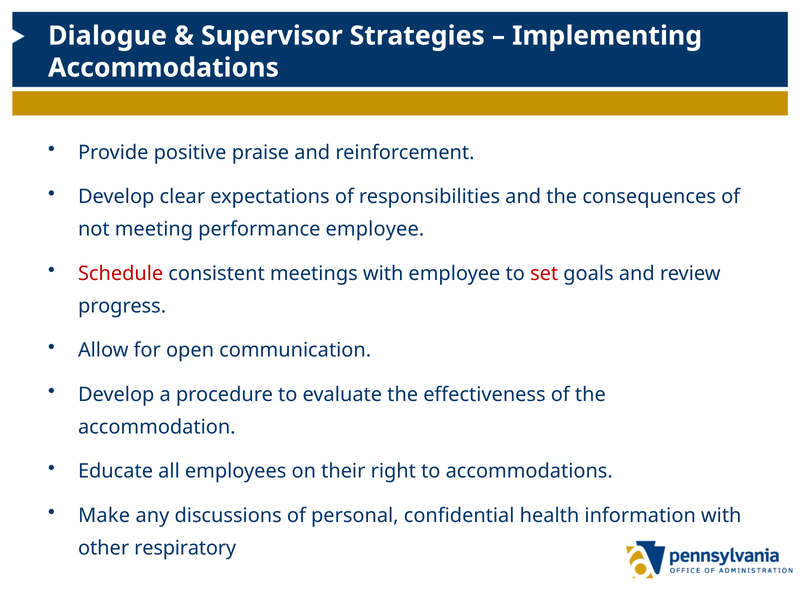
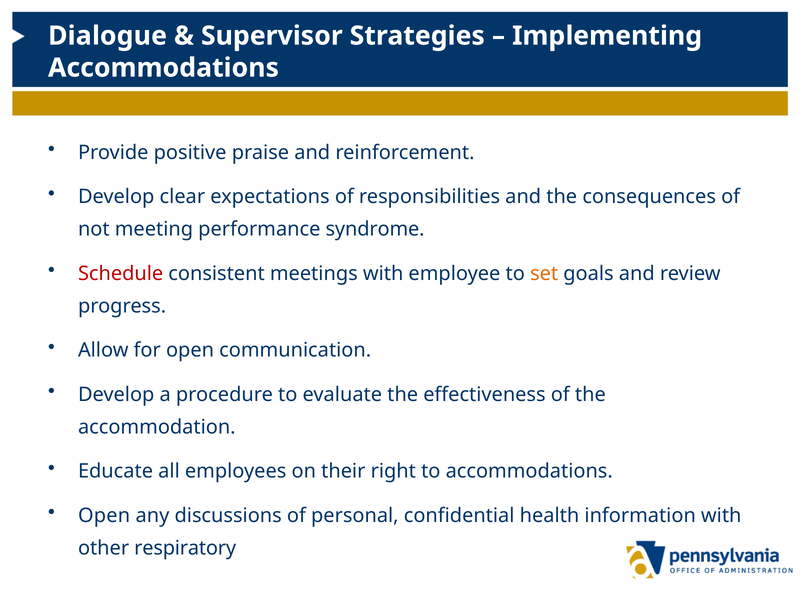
performance employee: employee -> syndrome (375, 229)
set colour: red -> orange (544, 274)
Make: Make -> Open (104, 516)
